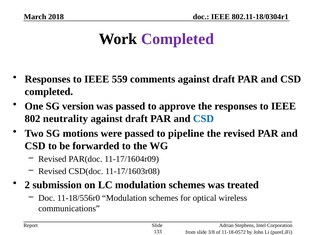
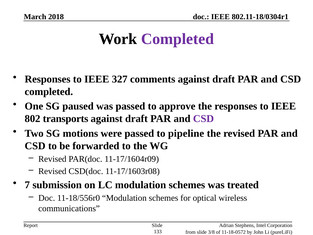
559: 559 -> 327 (120, 79)
version: version -> paused (78, 106)
neutrality: neutrality -> transports (66, 119)
CSD colour: blue -> purple (203, 119)
2: 2 -> 7 (27, 185)
